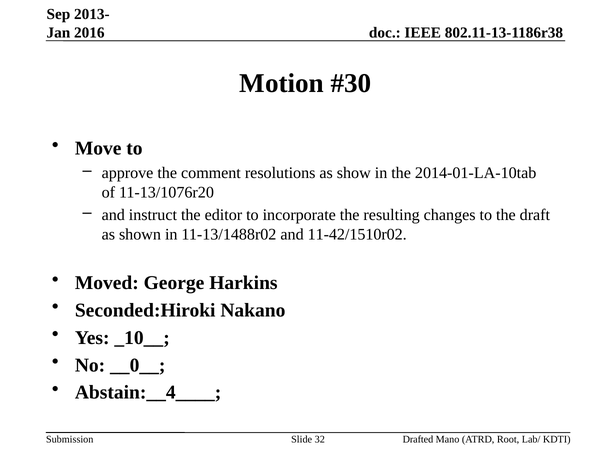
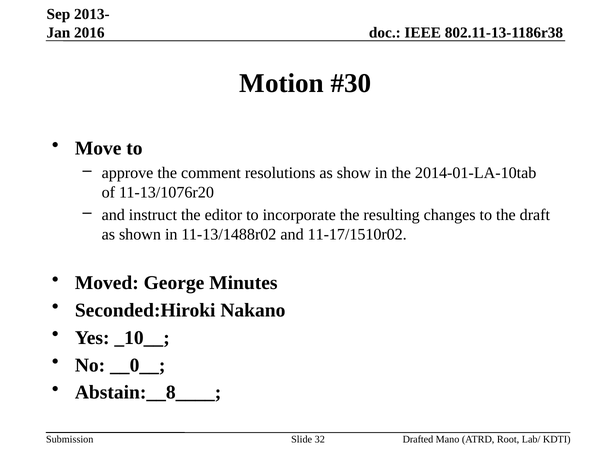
11-42/1510r02: 11-42/1510r02 -> 11-17/1510r02 (357, 234)
Harkins: Harkins -> Minutes (243, 283)
Abstain:__4____: Abstain:__4____ -> Abstain:__8____ (148, 393)
